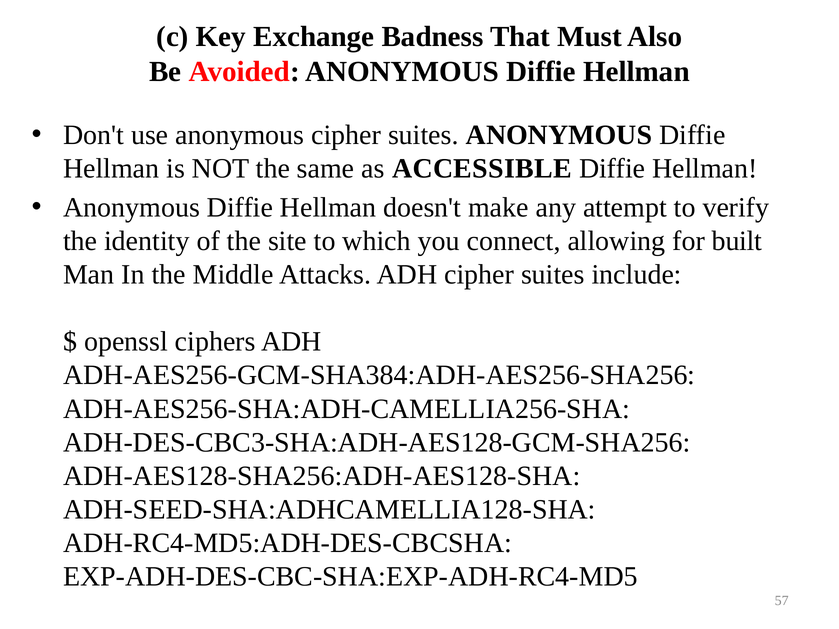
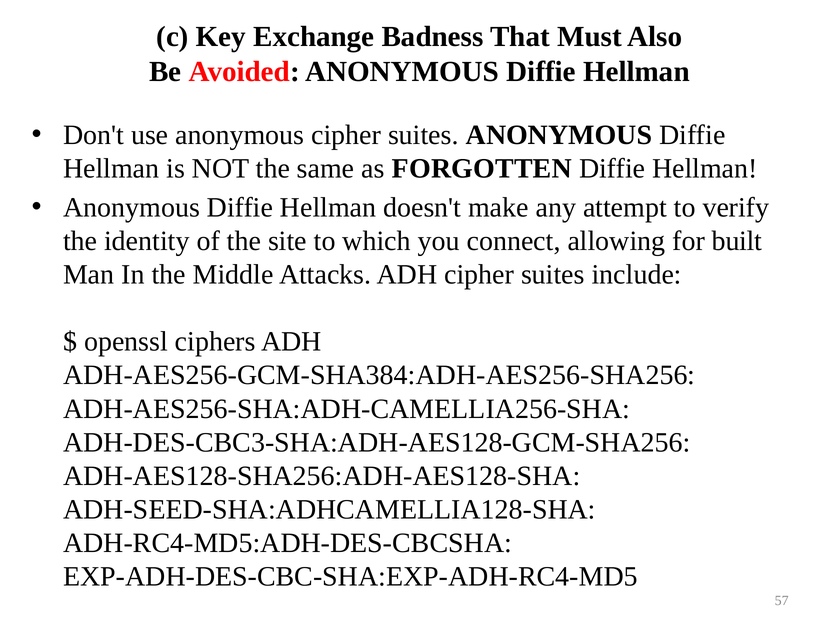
ACCESSIBLE: ACCESSIBLE -> FORGOTTEN (482, 168)
